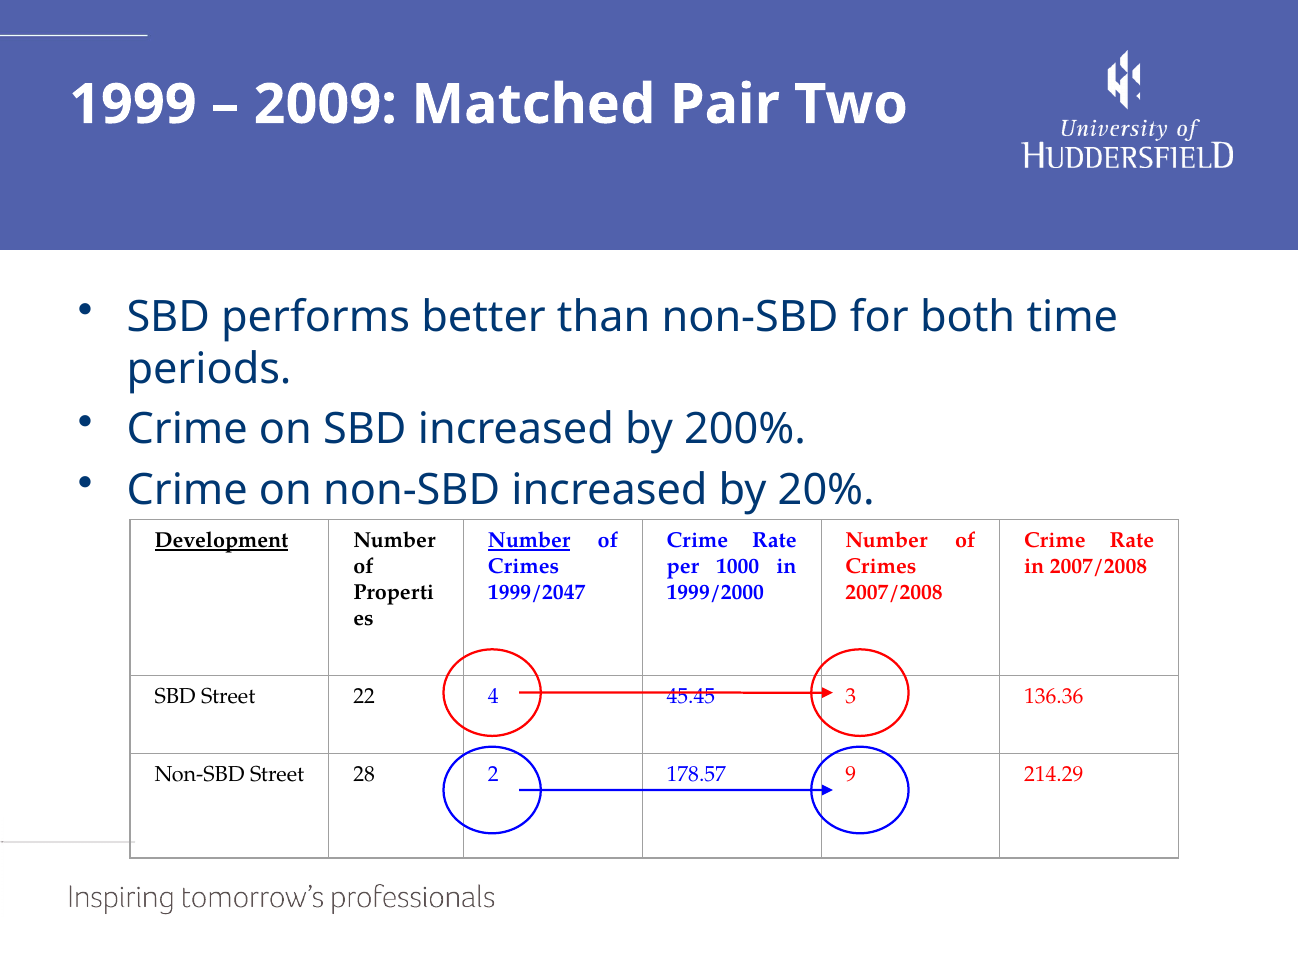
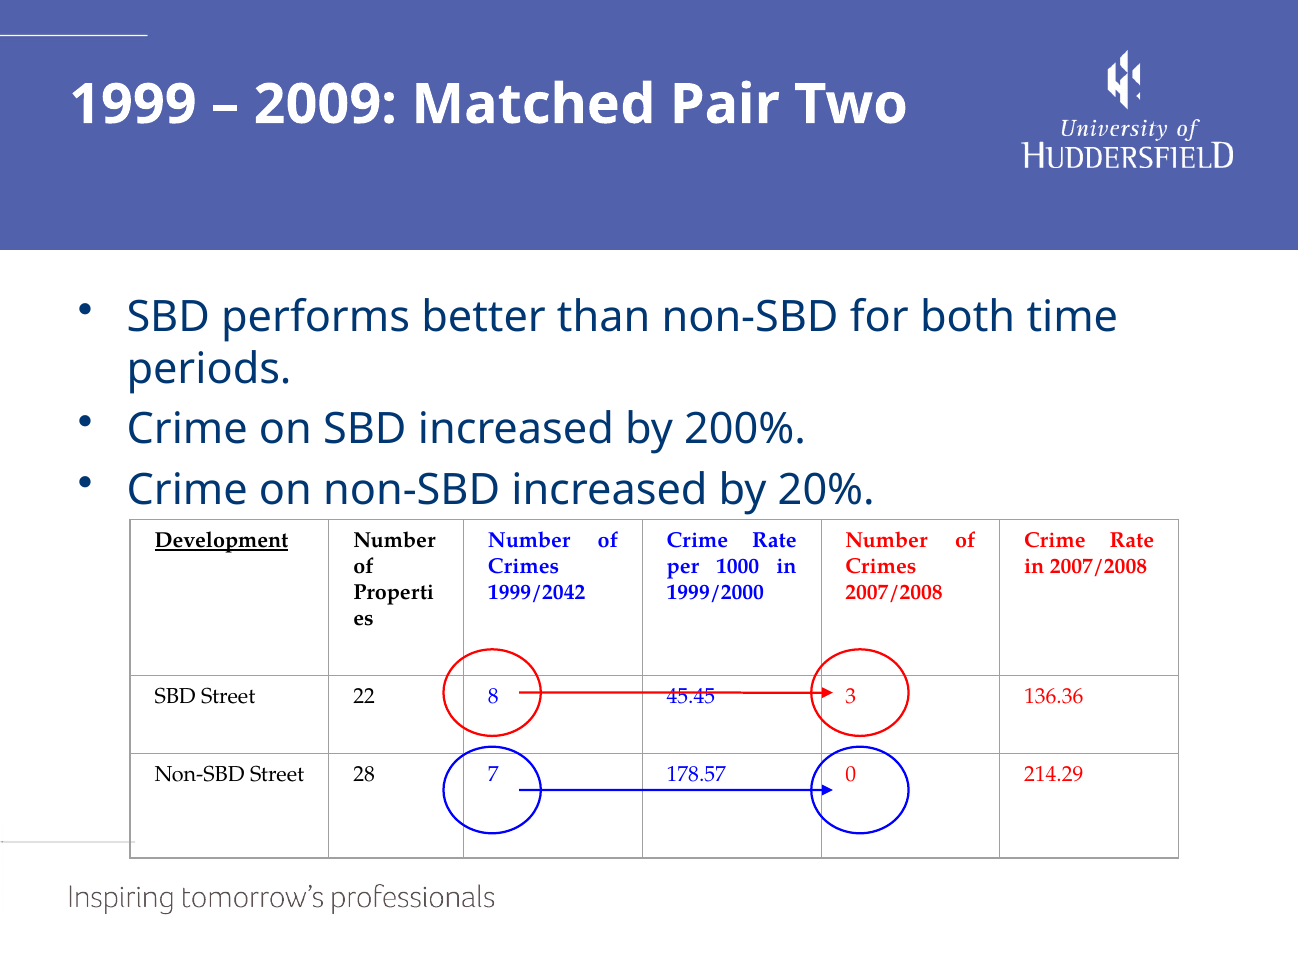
Number underline: present -> none (529, 541)
1999/2047: 1999/2047 -> 1999/2042 (537, 592)
4: 4 -> 8 (493, 696)
2: 2 -> 7 (493, 774)
9: 9 -> 0 (851, 774)
